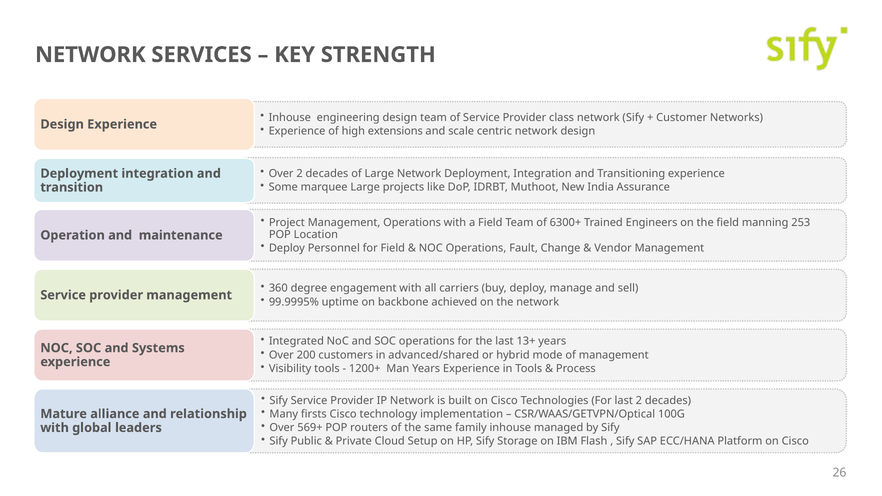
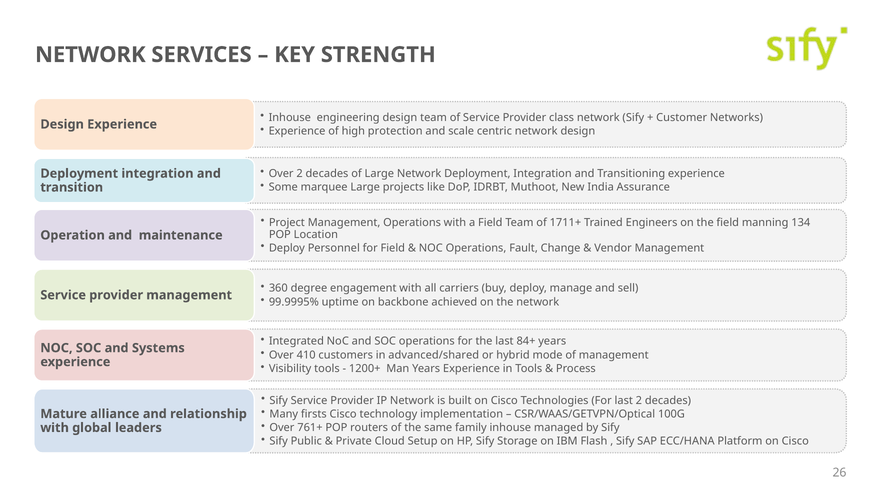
extensions: extensions -> protection (395, 131)
6300+: 6300+ -> 1711+ (565, 223)
253: 253 -> 134 (801, 223)
13+: 13+ -> 84+ (526, 341)
200: 200 -> 410 (306, 355)
569+: 569+ -> 761+ (310, 428)
